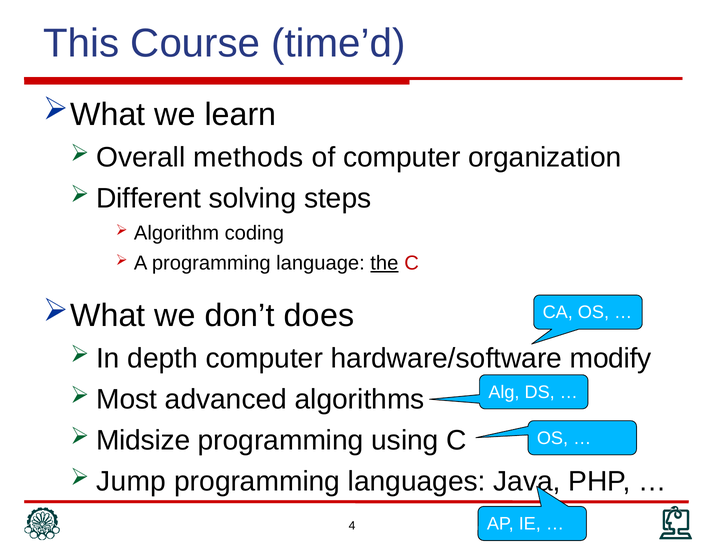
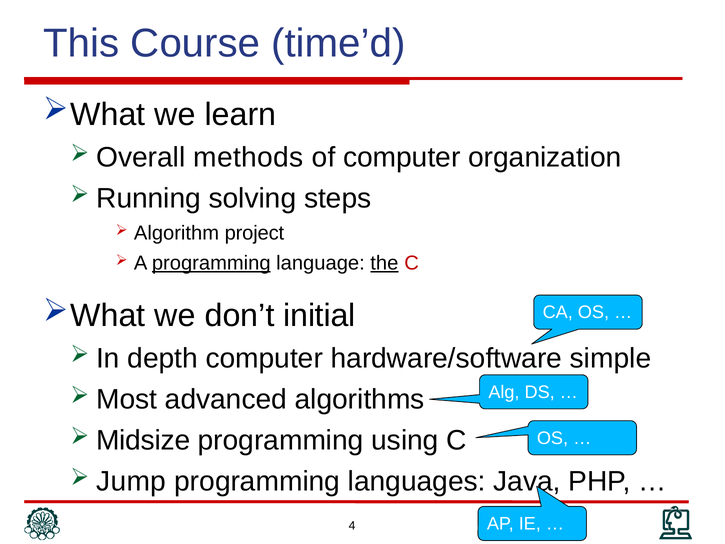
Different: Different -> Running (149, 198)
coding: coding -> project (254, 233)
programming underline: none -> present (211, 263)
does: does -> initial (319, 315)
modify: modify -> simple (611, 358)
